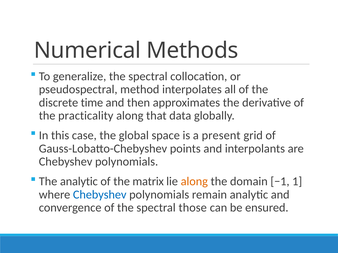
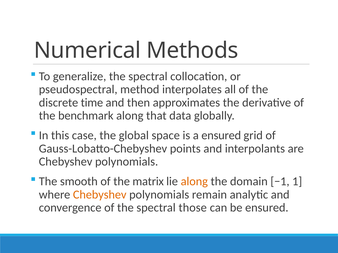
practicality: practicality -> benchmark (86, 116)
a present: present -> ensured (221, 136)
The analytic: analytic -> smooth (79, 182)
Chebyshev colour: blue -> orange (100, 195)
